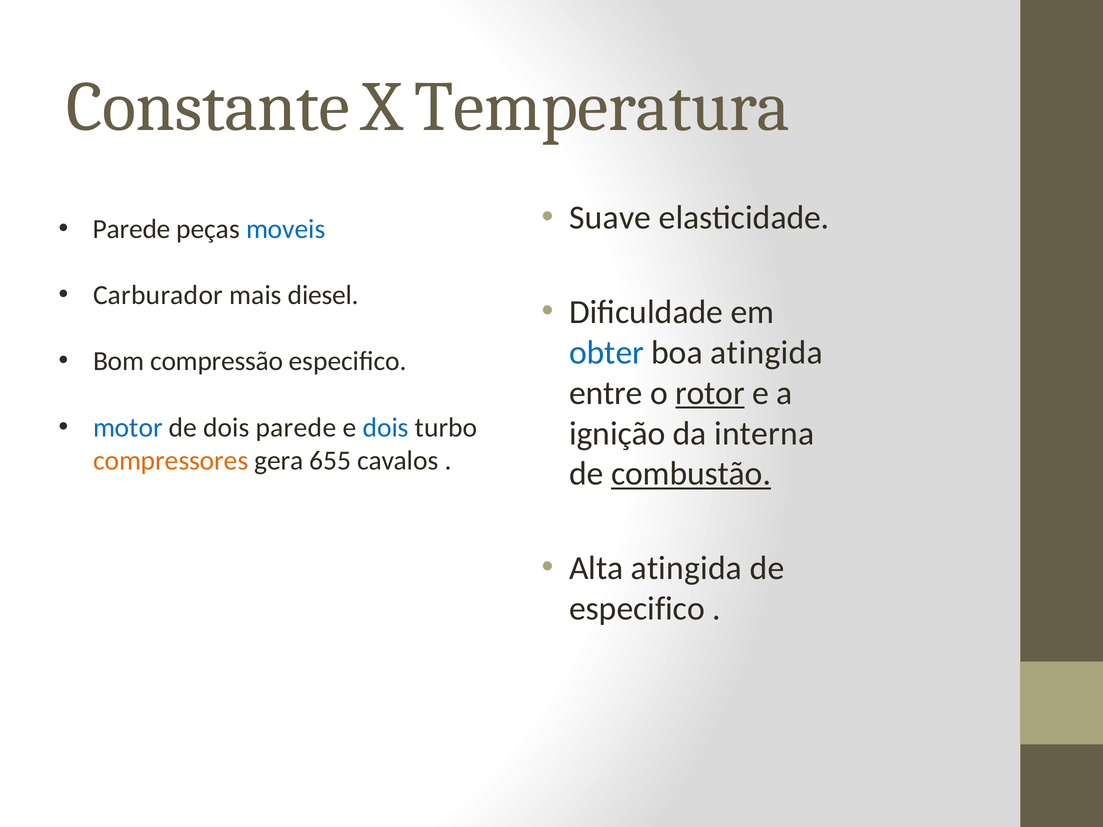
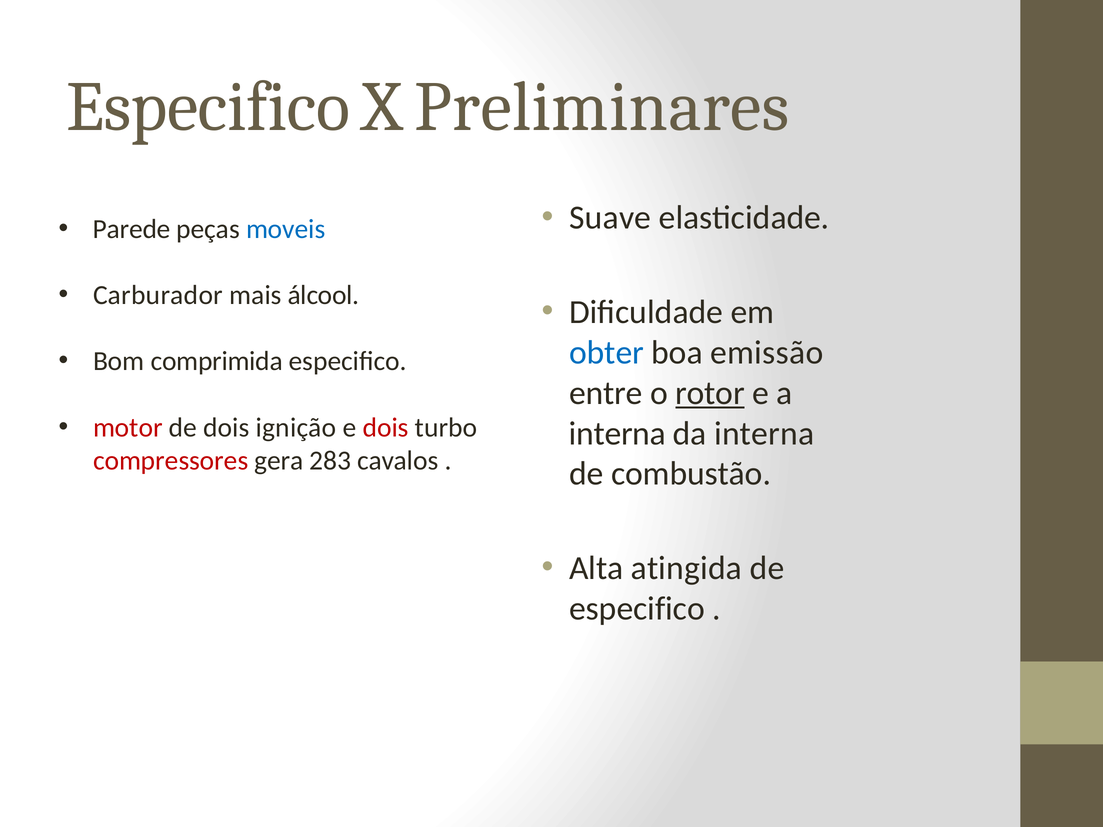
Constante: Constante -> Especifico (208, 107)
Temperatura: Temperatura -> Preliminares (602, 107)
diesel: diesel -> álcool (323, 295)
boa atingida: atingida -> emissão (767, 353)
compressão: compressão -> comprimida (217, 361)
motor colour: blue -> red (128, 428)
dois parede: parede -> ignição (296, 428)
dois colour: blue -> red (386, 428)
ignição: ignição -> interna (617, 434)
compressores colour: orange -> red (171, 461)
655: 655 -> 283 (330, 461)
combustão underline: present -> none (691, 474)
